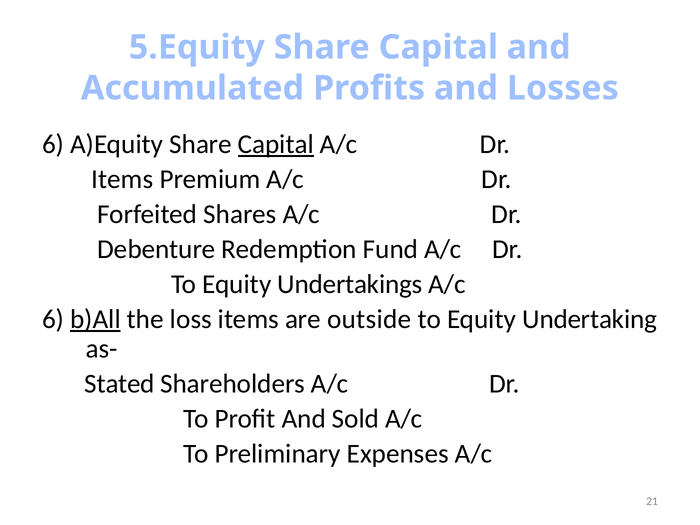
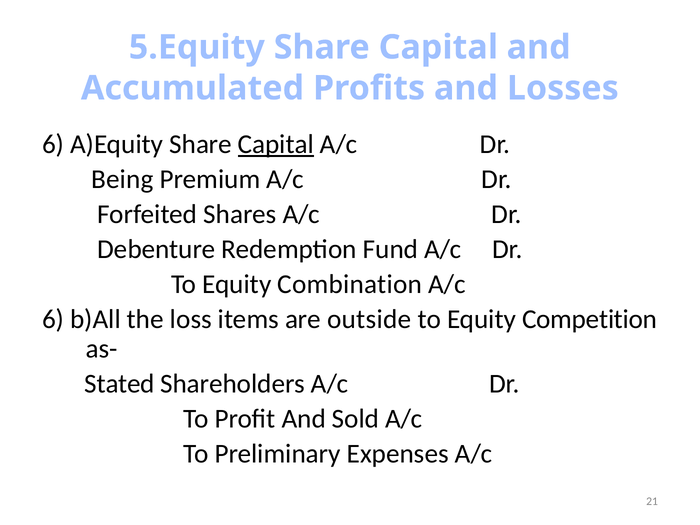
Items: Items -> Being (122, 179)
Undertakings: Undertakings -> Combination (350, 284)
b)All underline: present -> none (95, 319)
Undertaking: Undertaking -> Competition (590, 319)
